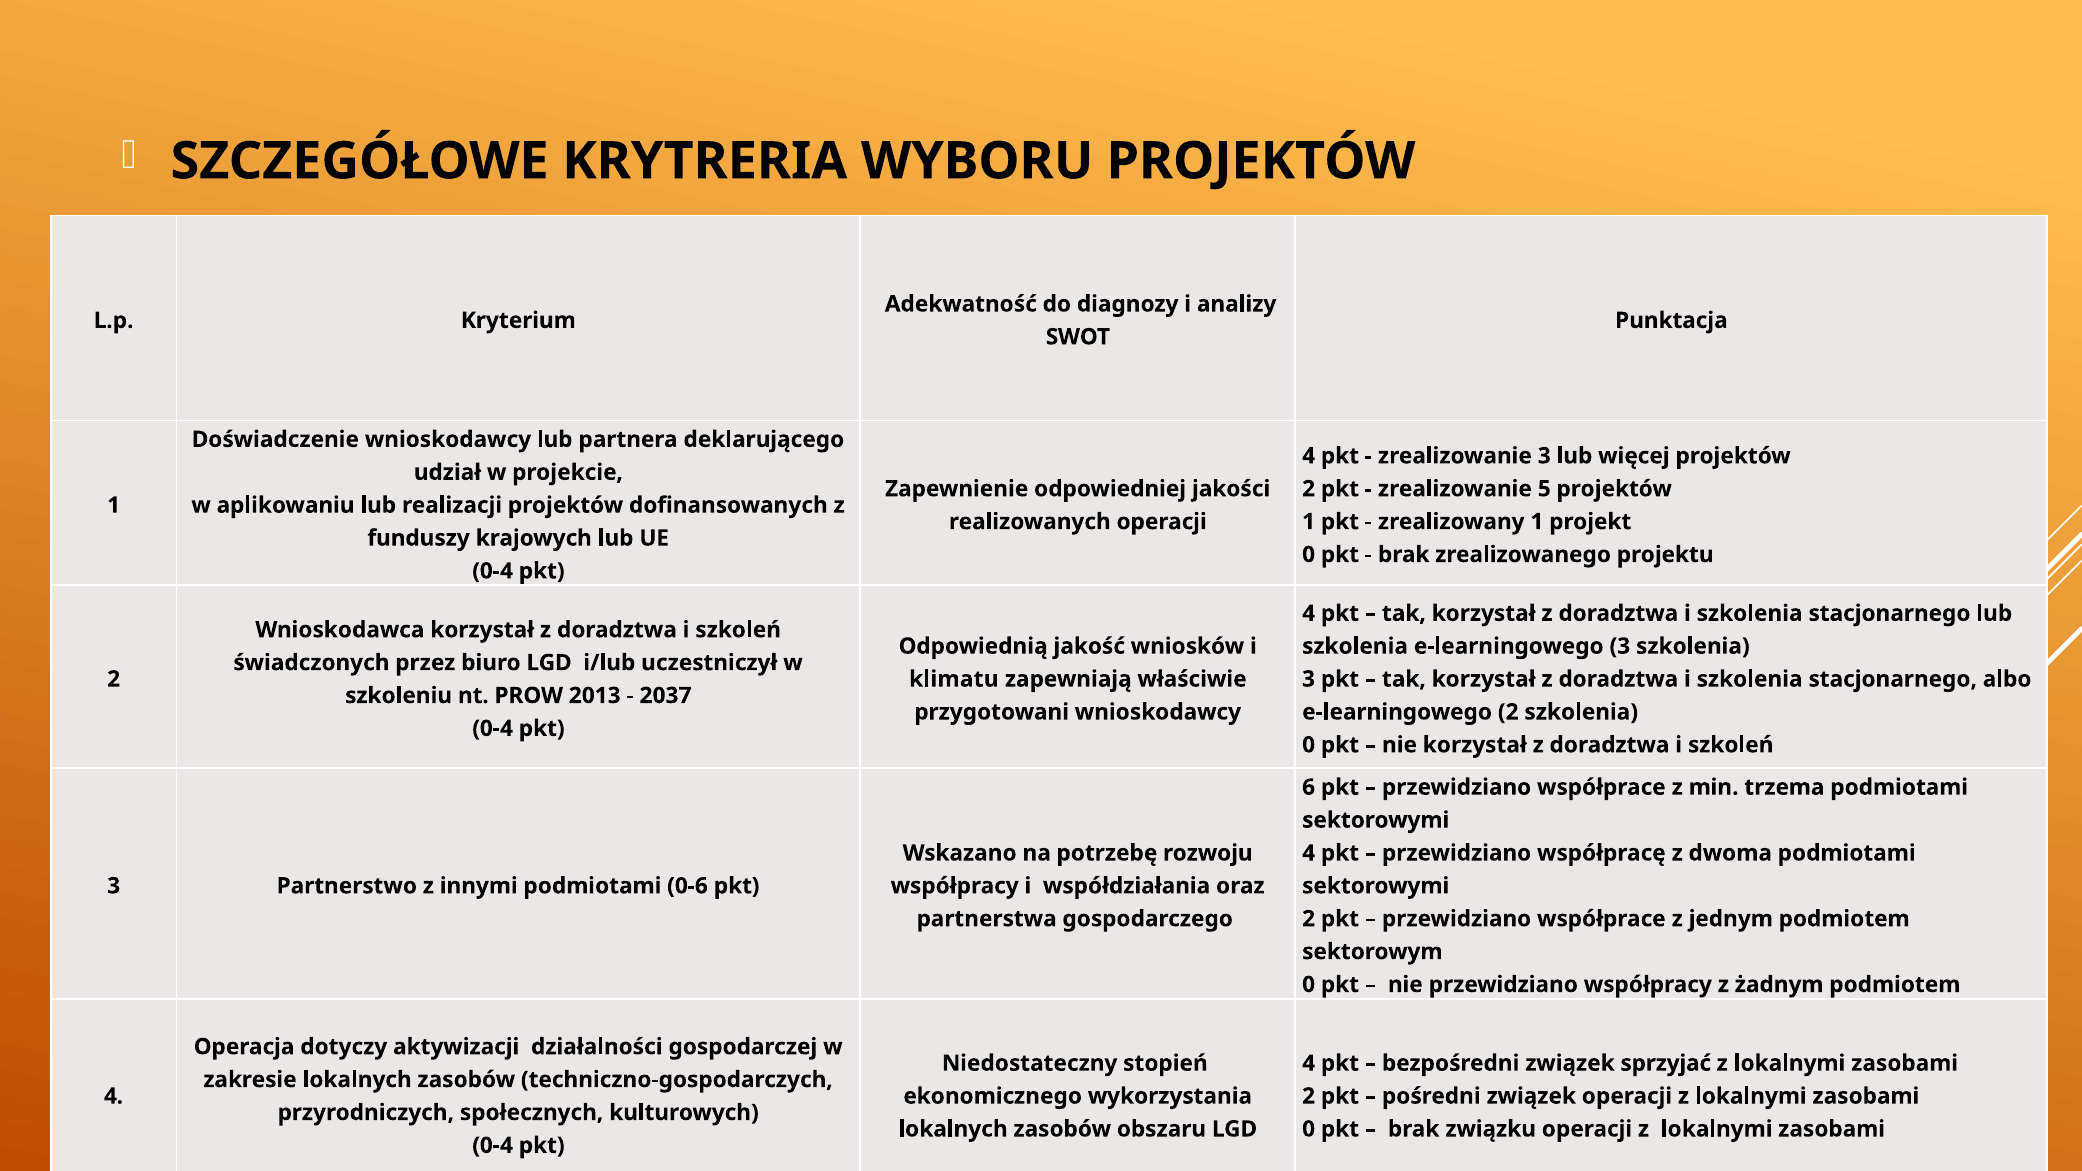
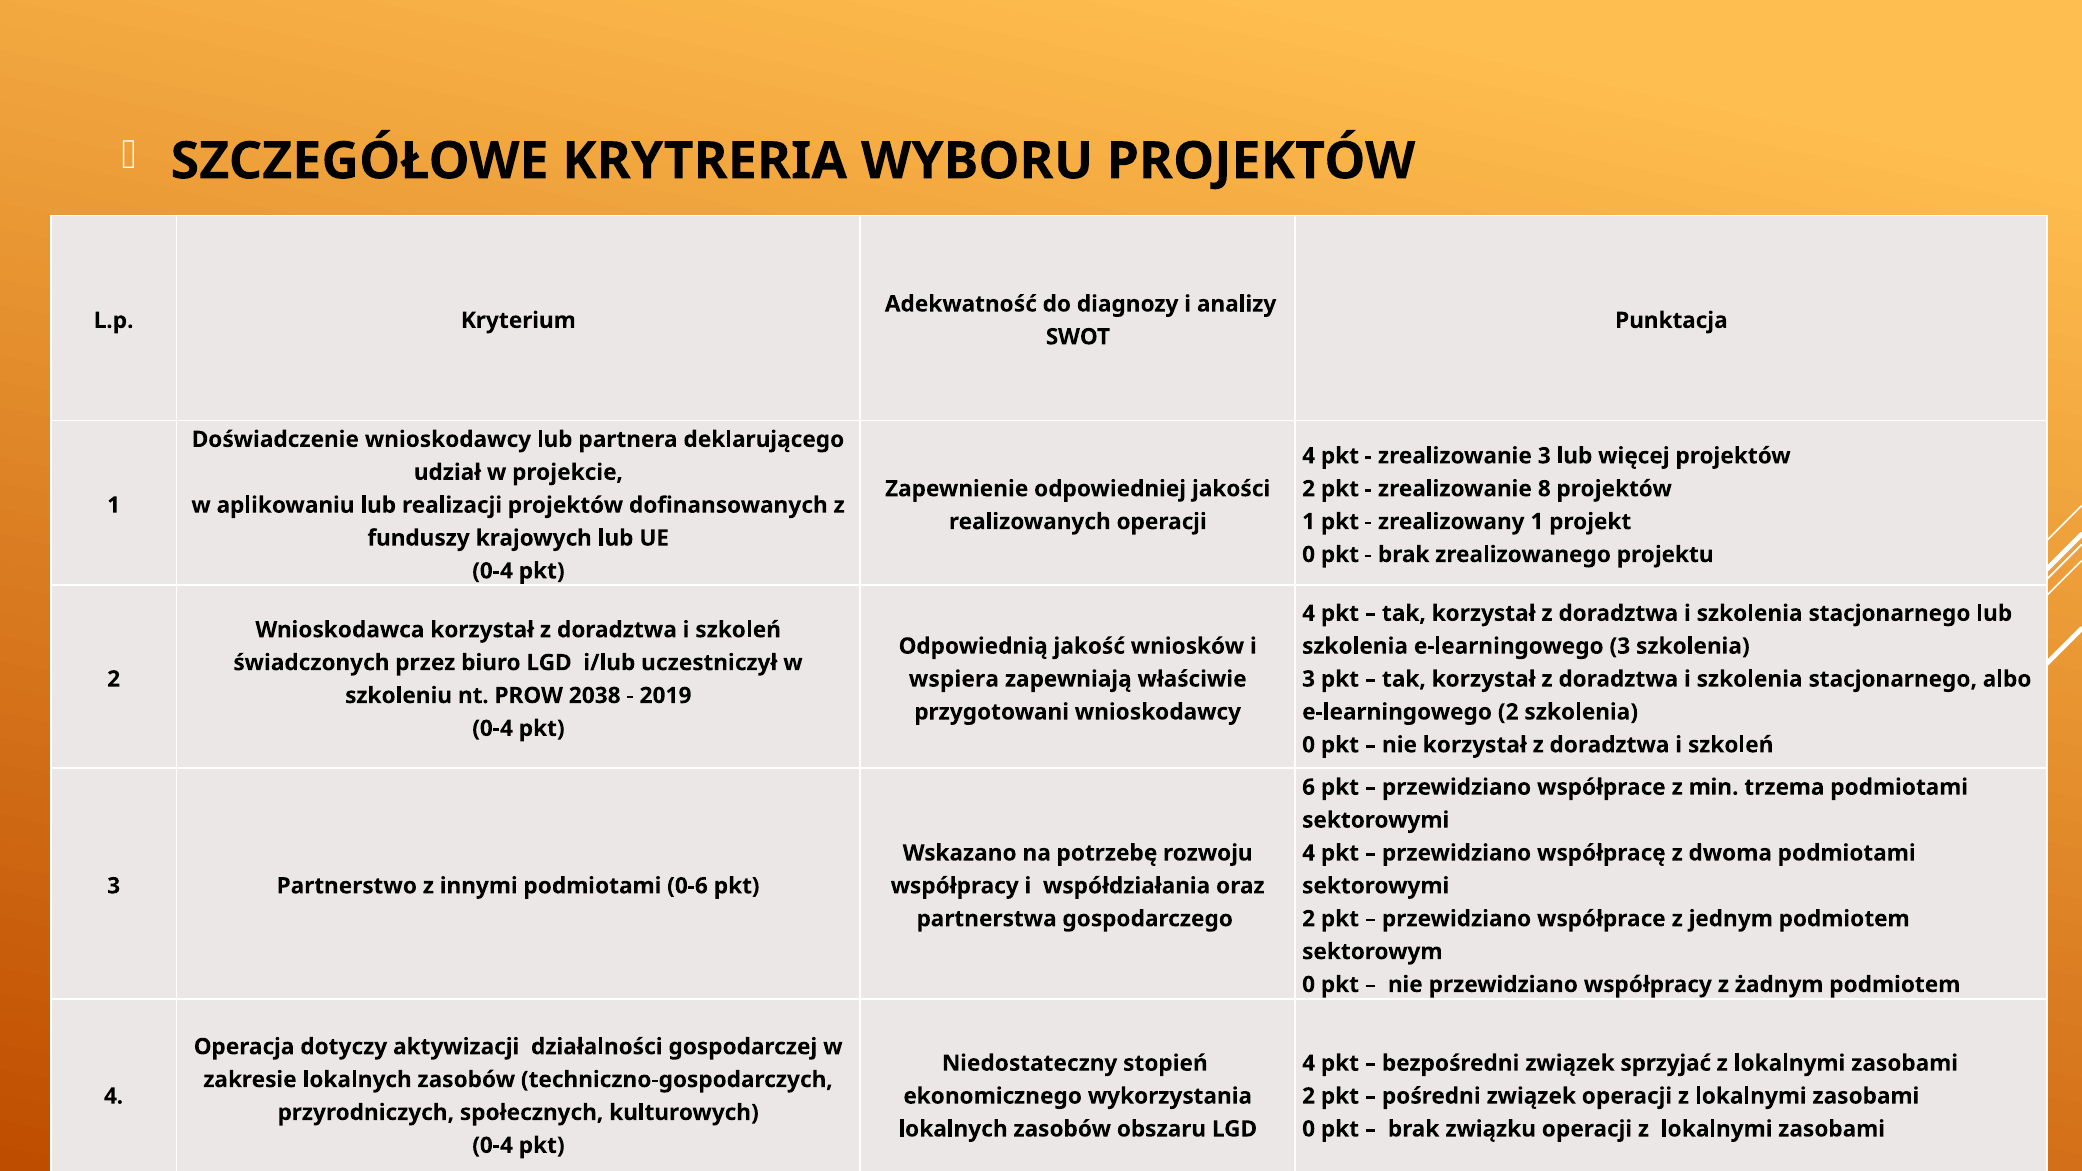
5: 5 -> 8 (1544, 489)
klimatu: klimatu -> wspiera (954, 679)
2013: 2013 -> 2038 (595, 696)
2037: 2037 -> 2019 (666, 696)
